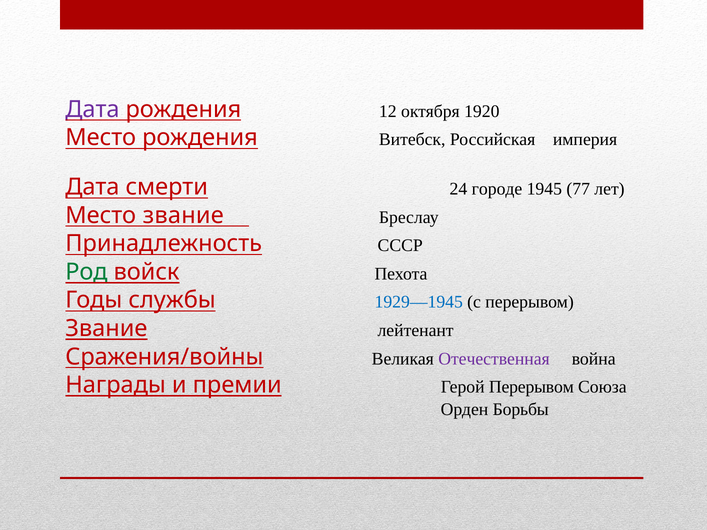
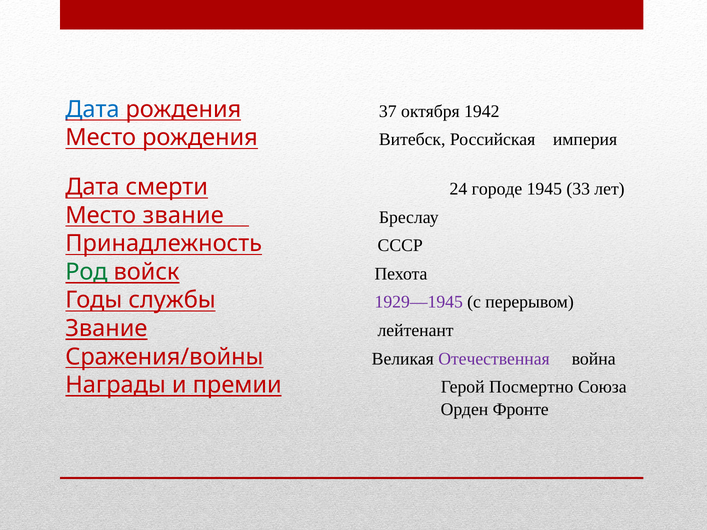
Дата colour: purple -> blue (92, 109)
12: 12 -> 37 (388, 111)
1920: 1920 -> 1942 (482, 111)
77: 77 -> 33 (578, 189)
1929—1945 colour: blue -> purple (419, 302)
Герой Перерывом: Перерывом -> Посмертно (531, 387)
Борьбы: Борьбы -> Фронте (521, 410)
